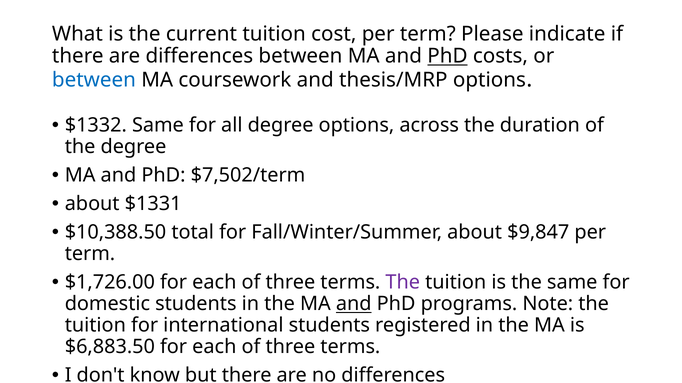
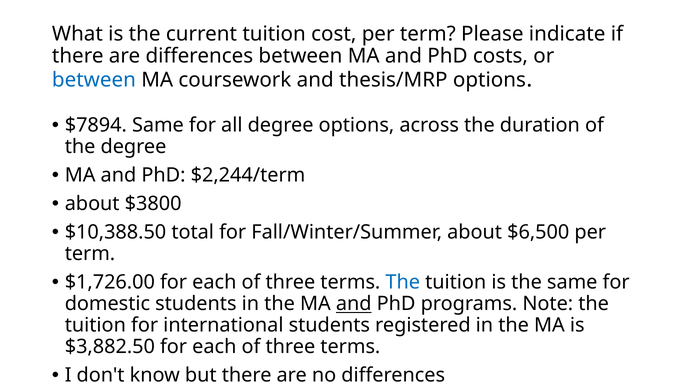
PhD underline: present -> none (447, 56)
$1332: $1332 -> $7894 (96, 126)
$7,502/term: $7,502/term -> $2,244/term (248, 176)
$1331: $1331 -> $3800 (153, 204)
$9,847: $9,847 -> $6,500 (538, 233)
The colour: purple -> blue (403, 283)
$6,883.50: $6,883.50 -> $3,882.50 (110, 347)
